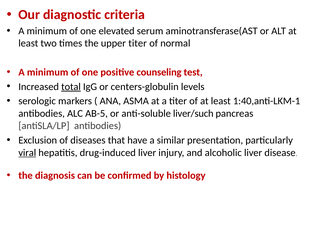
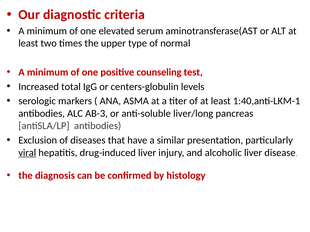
upper titer: titer -> type (138, 43)
total underline: present -> none (71, 87)
AB-5: AB-5 -> AB-3 (96, 114)
liver/such: liver/such -> liver/long (193, 114)
